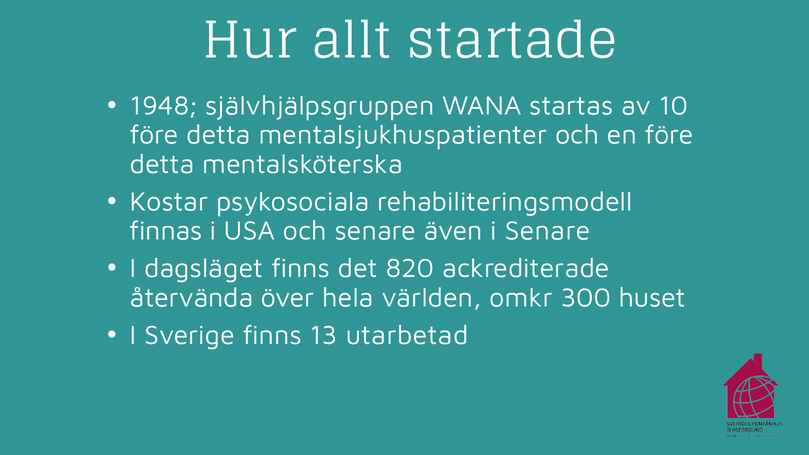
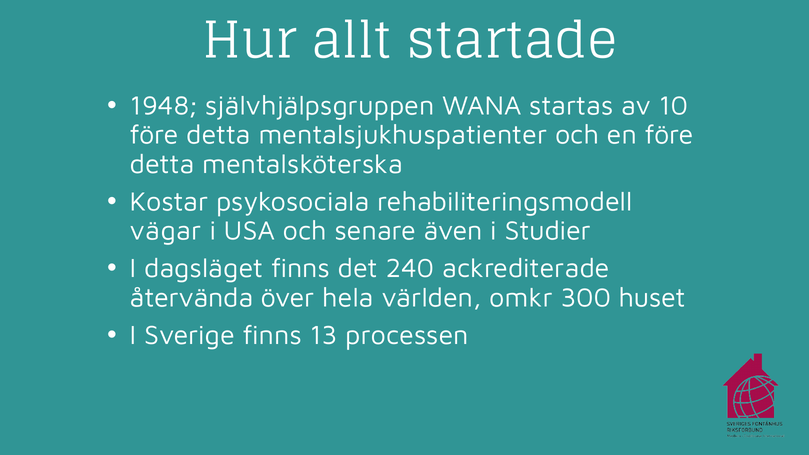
finnas: finnas -> vägar (166, 231)
i Senare: Senare -> Studier (548, 231)
820: 820 -> 240 (410, 269)
utarbetad: utarbetad -> processen (407, 335)
